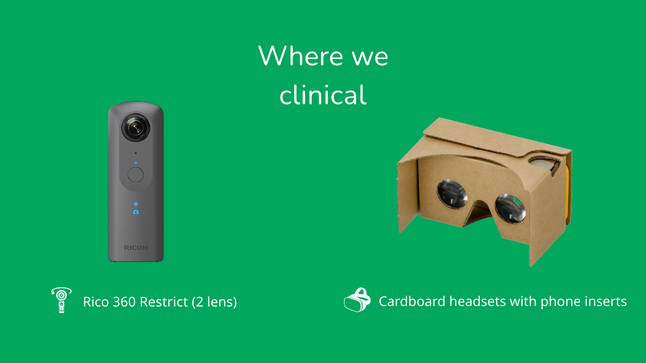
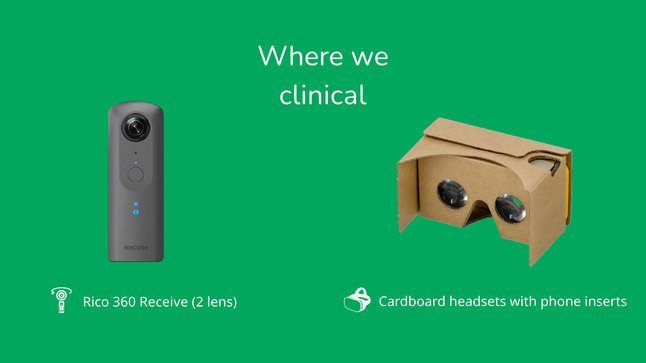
Restrict: Restrict -> Receive (164, 302)
